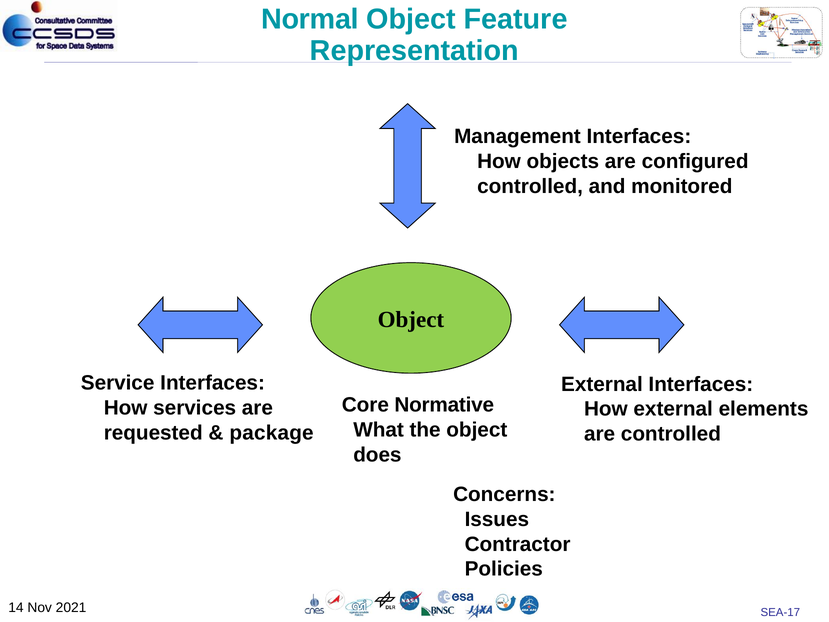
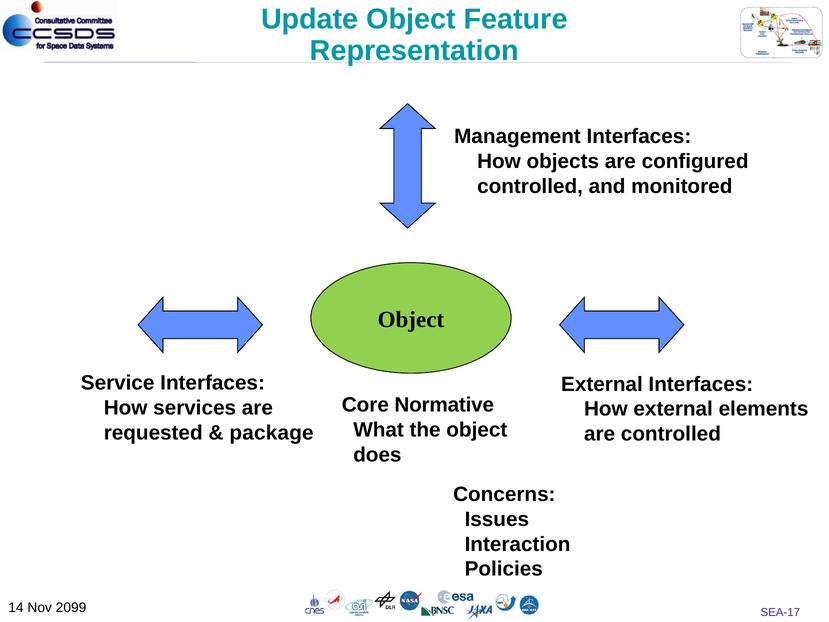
Normal: Normal -> Update (310, 19)
Contractor: Contractor -> Interaction (518, 544)
2021: 2021 -> 2099 (71, 608)
